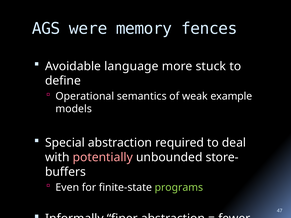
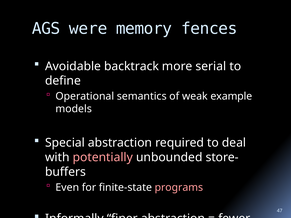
language: language -> backtrack (132, 66)
stuck: stuck -> serial (211, 66)
programs colour: light green -> pink (179, 188)
